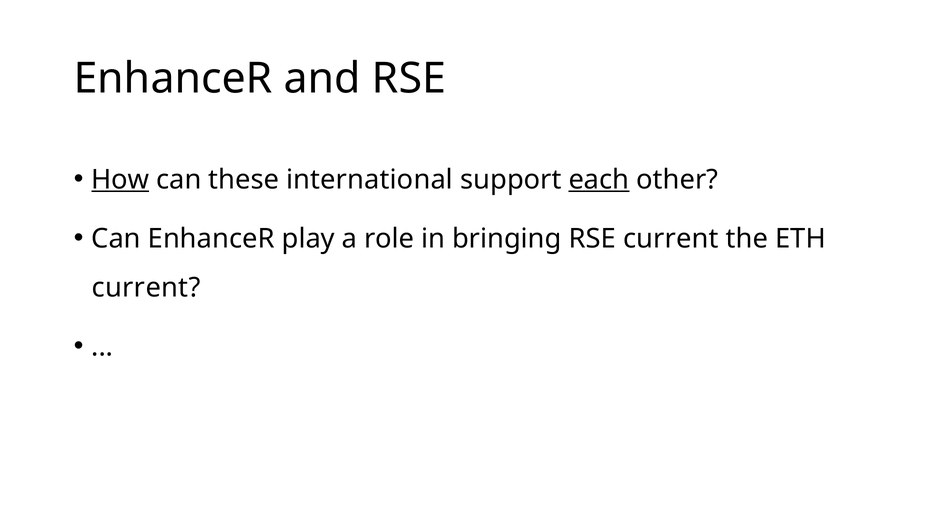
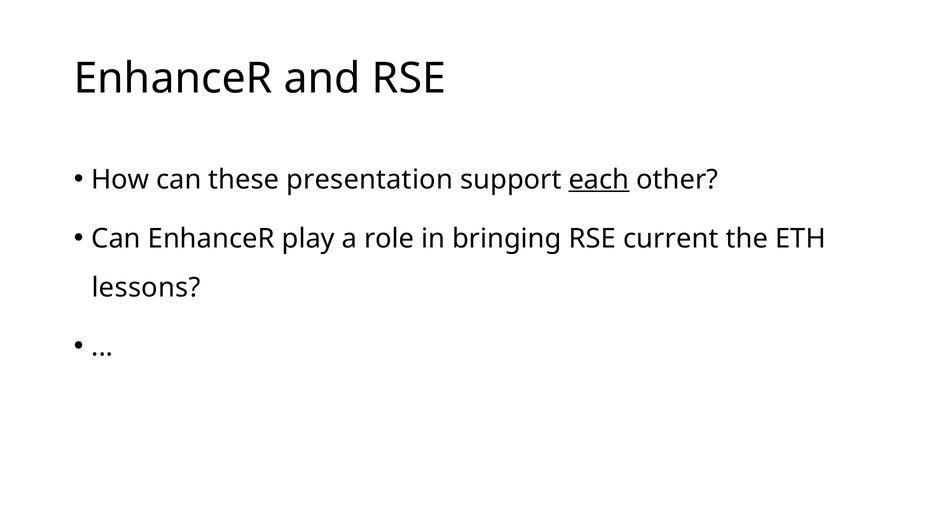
How underline: present -> none (120, 180)
international: international -> presentation (370, 180)
current: current -> lessons (146, 288)
